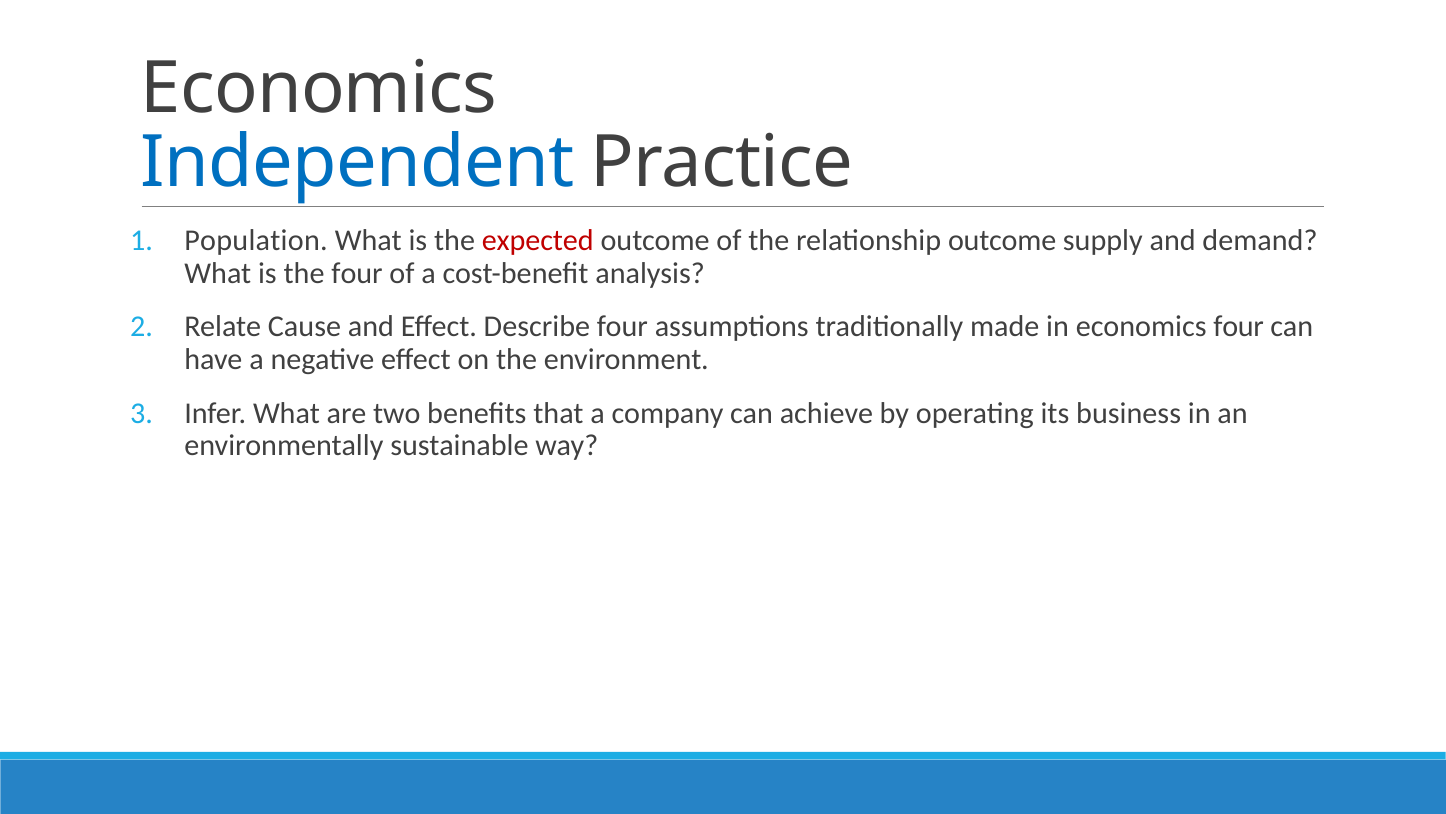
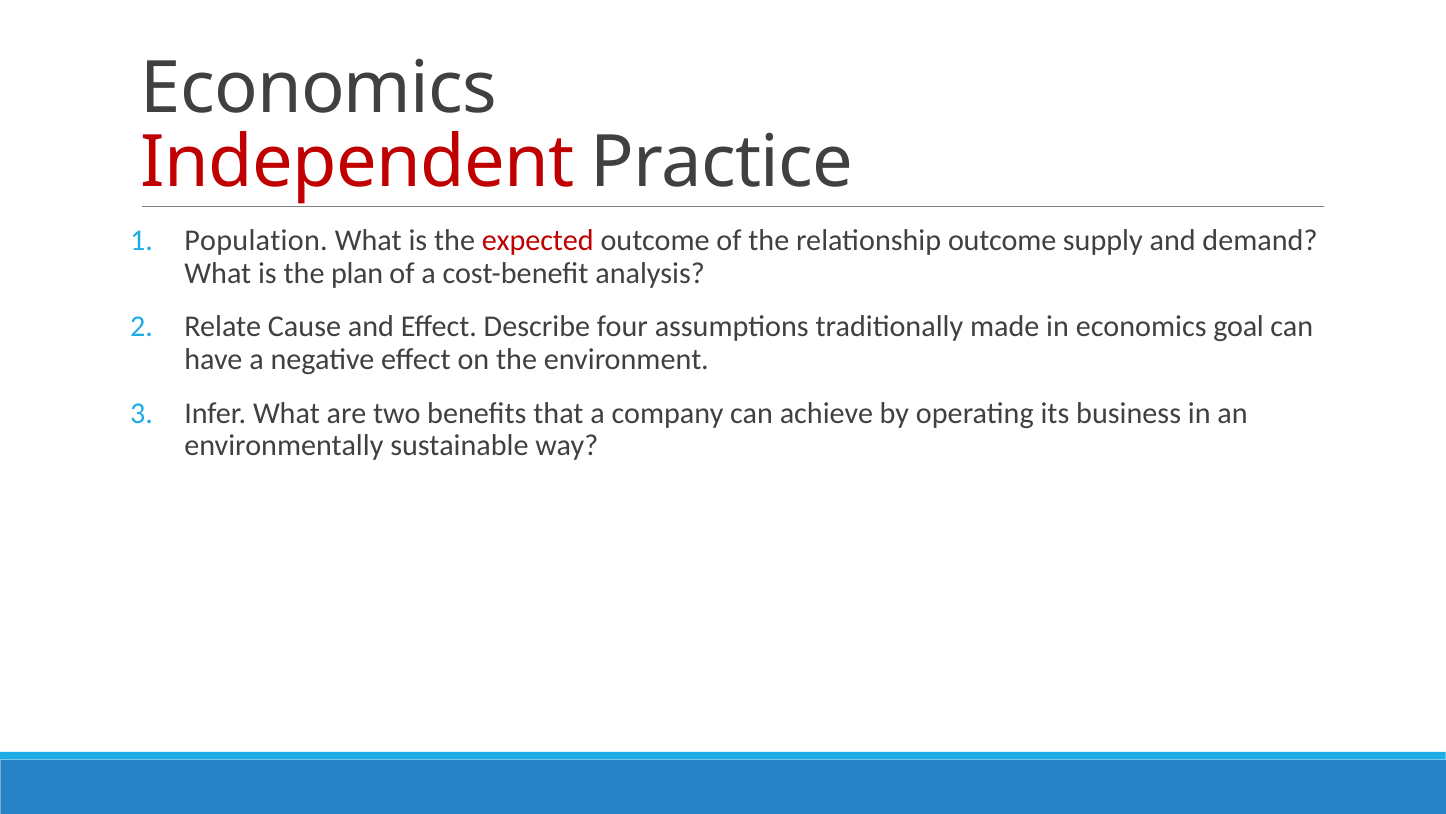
Independent colour: blue -> red (358, 162)
the four: four -> plan (357, 273)
economics four: four -> goal (1239, 327)
